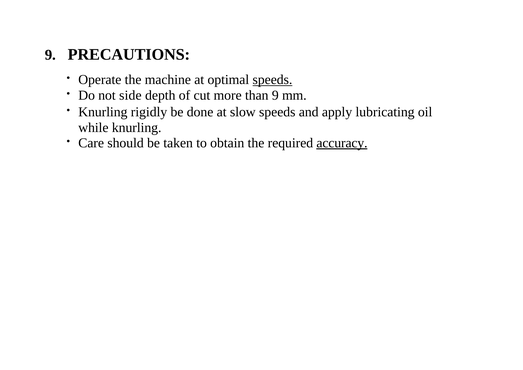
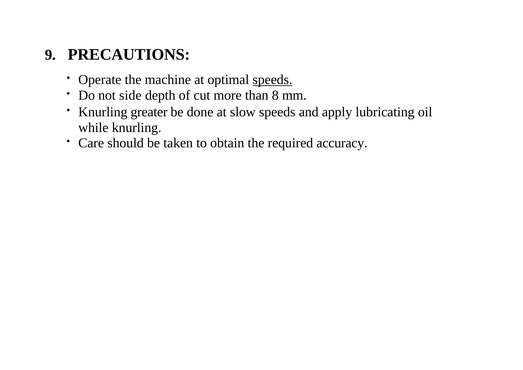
than 9: 9 -> 8 (275, 96)
rigidly: rigidly -> greater (149, 112)
accuracy underline: present -> none (342, 143)
